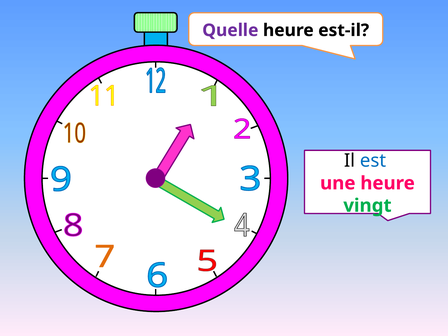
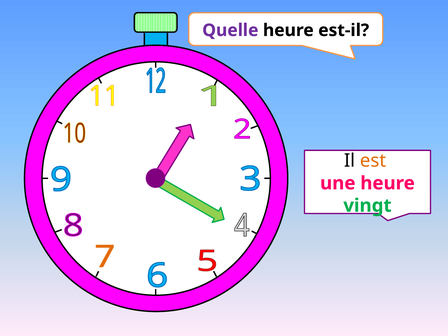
est colour: blue -> orange (373, 161)
